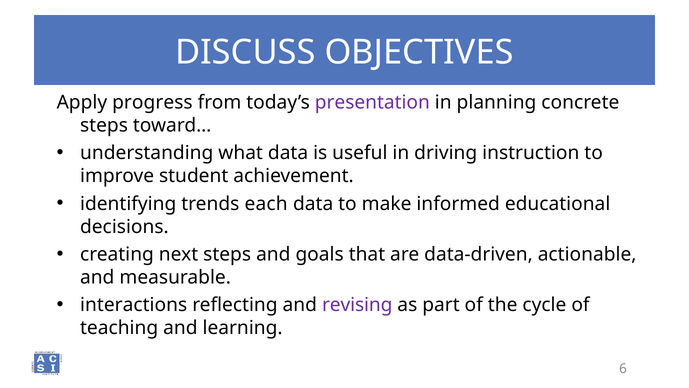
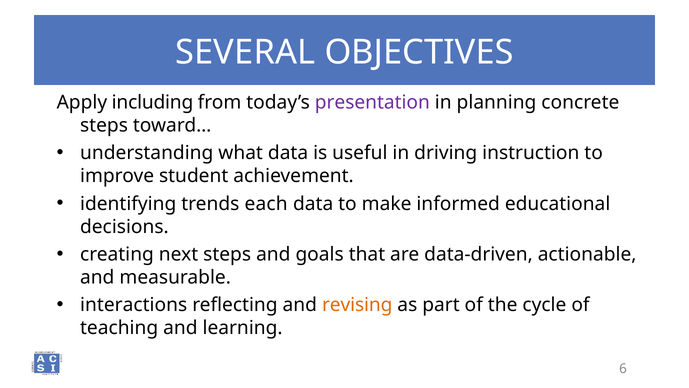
DISCUSS: DISCUSS -> SEVERAL (245, 52)
progress: progress -> including (153, 102)
revising colour: purple -> orange (357, 305)
